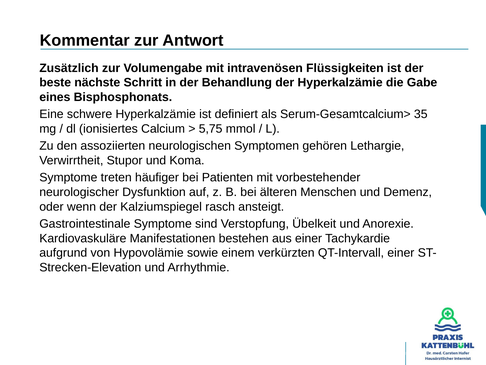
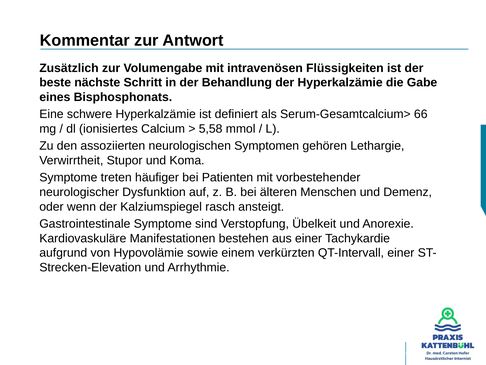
35: 35 -> 66 (421, 114)
5,75: 5,75 -> 5,58 (211, 129)
